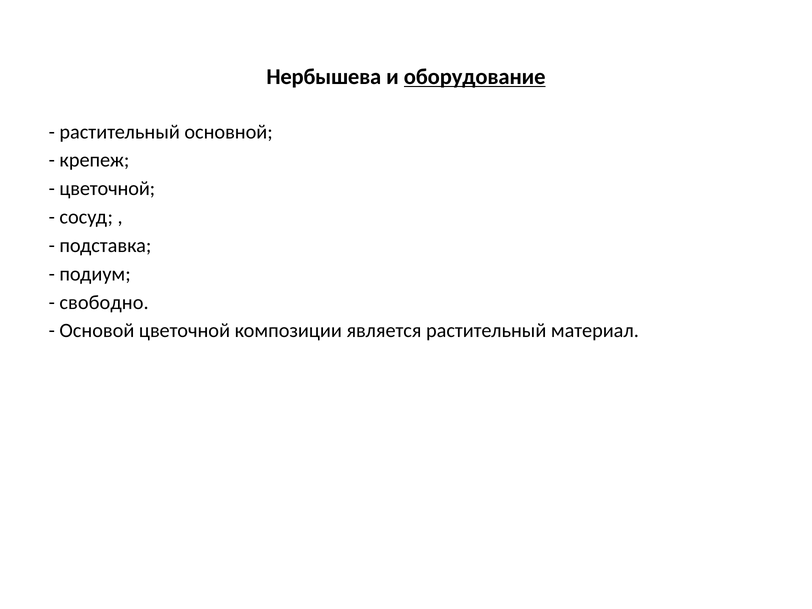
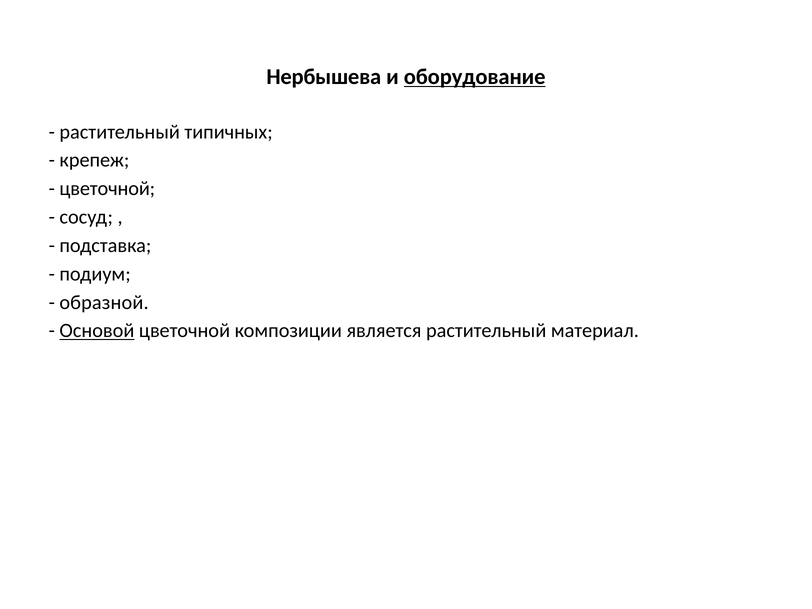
основной: основной -> типичных (229, 132)
свободно: свободно -> образной (104, 302)
Основой underline: none -> present (97, 331)
